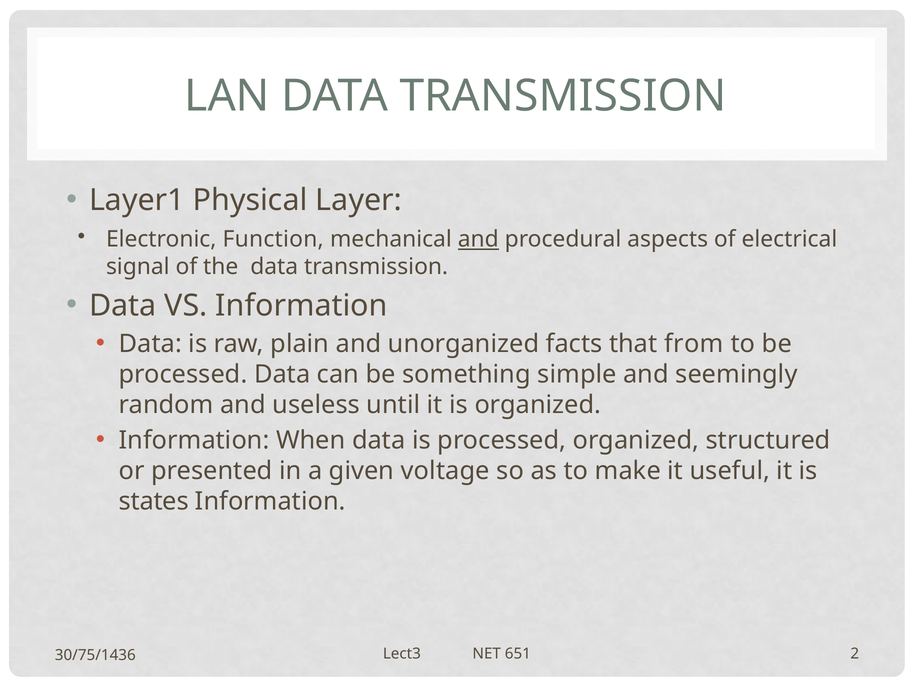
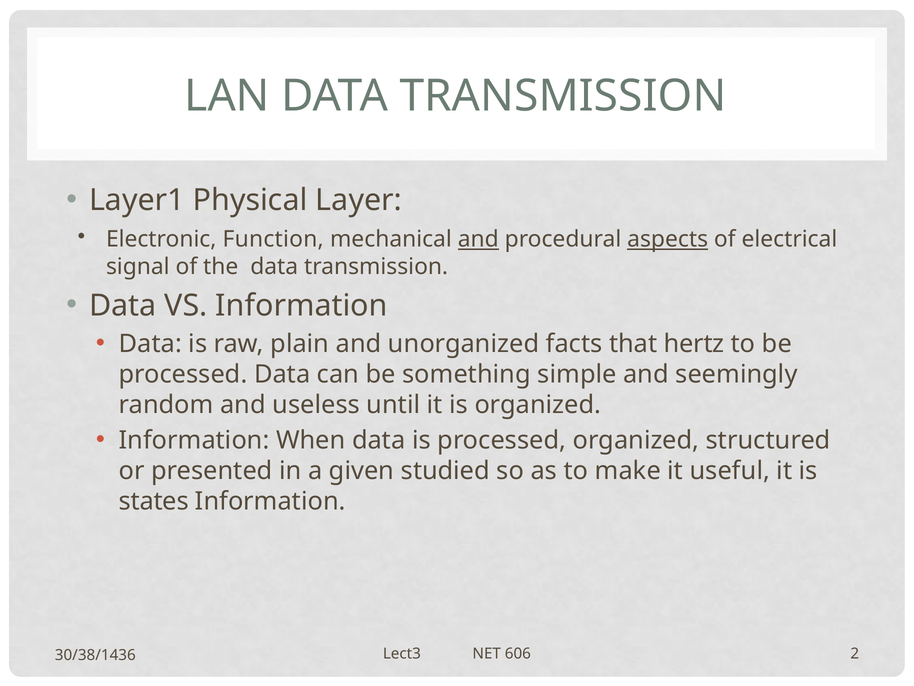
aspects underline: none -> present (668, 239)
from: from -> hertz (694, 344)
voltage: voltage -> studied (445, 470)
651: 651 -> 606 (518, 653)
30/75/1436: 30/75/1436 -> 30/38/1436 (95, 655)
